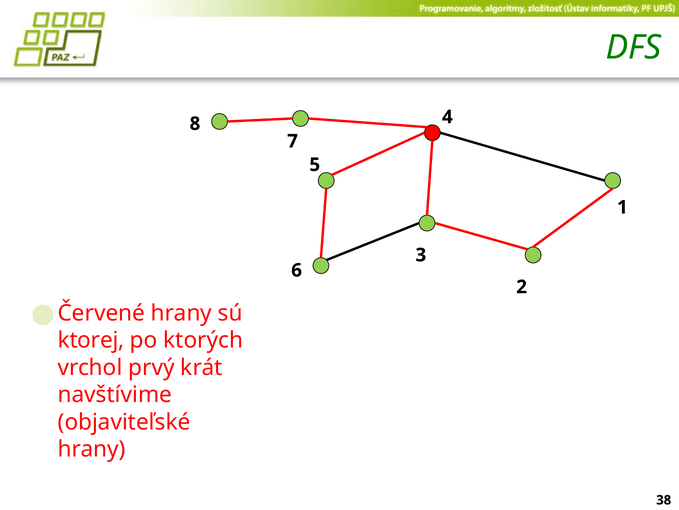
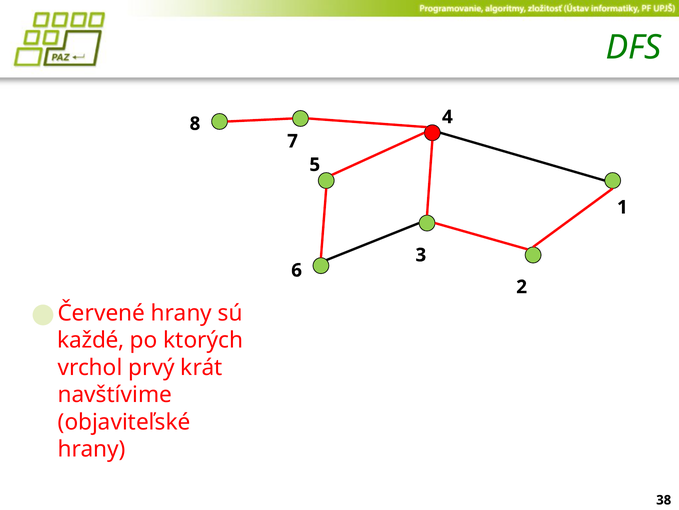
ktorej: ktorej -> každé (91, 340)
